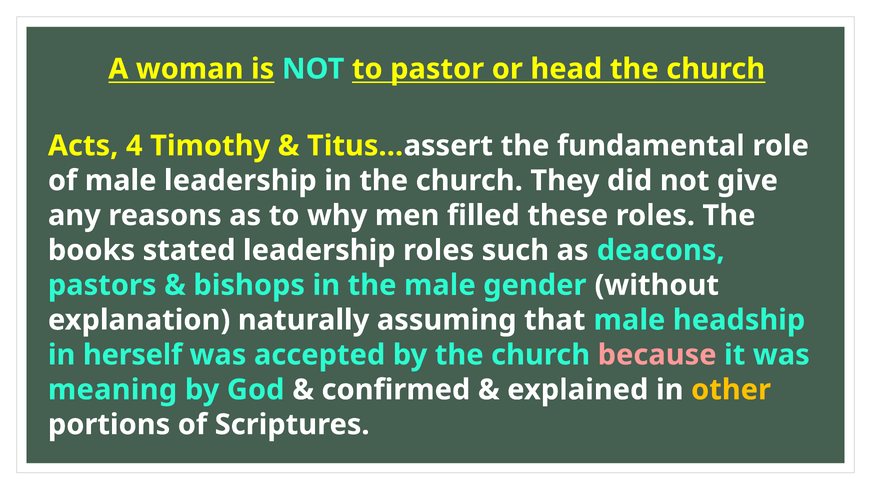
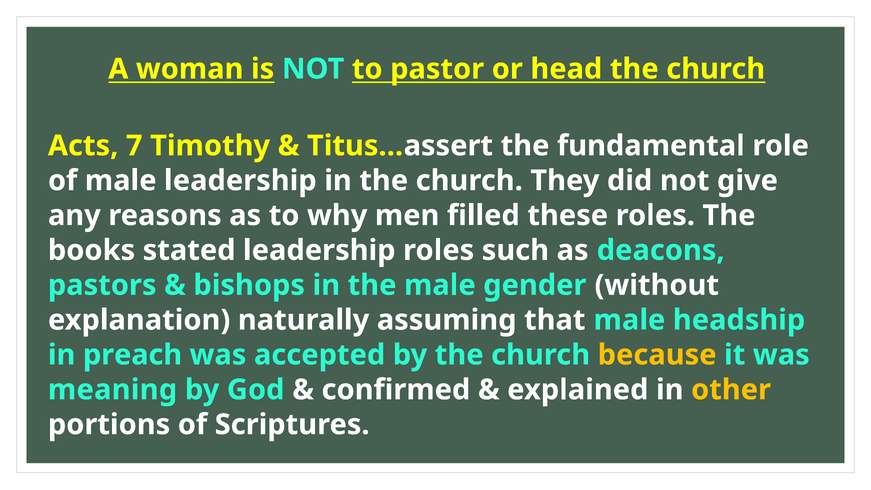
4: 4 -> 7 (134, 146)
herself: herself -> preach (133, 355)
because colour: pink -> yellow (657, 355)
